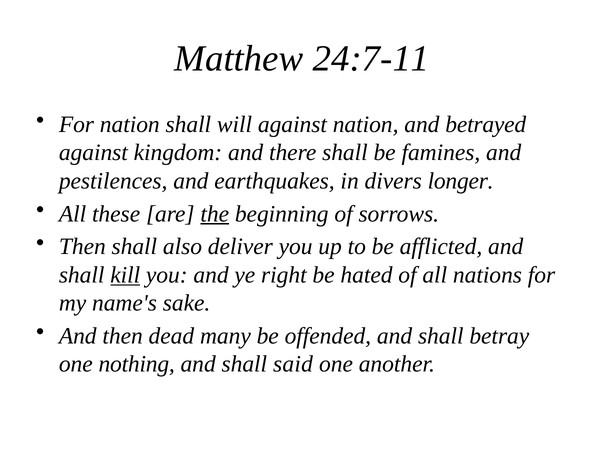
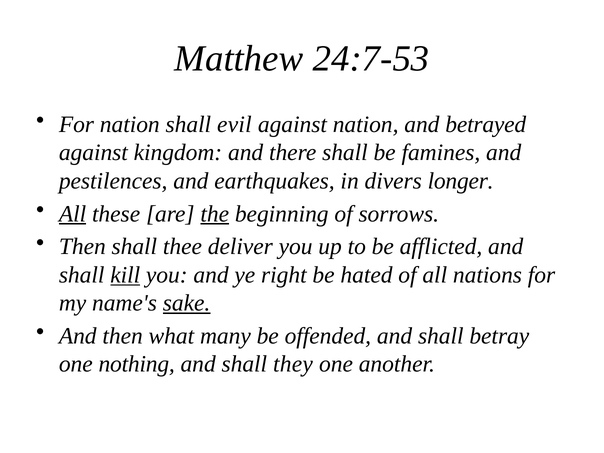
24:7-11: 24:7-11 -> 24:7-53 (371, 58)
will: will -> evil (234, 124)
All underline: none -> present (73, 214)
also: also -> thee (182, 247)
sake underline: none -> present (187, 303)
dead: dead -> what (171, 336)
said: said -> they (293, 364)
